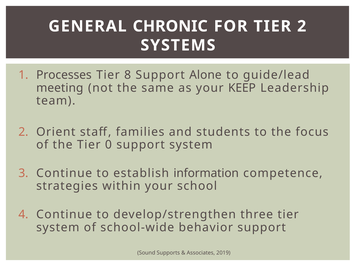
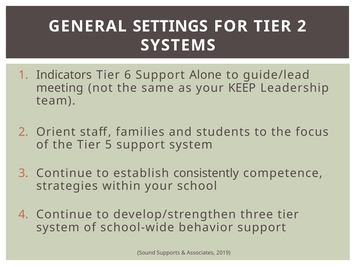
CHRONIC: CHRONIC -> SETTINGS (170, 26)
Processes: Processes -> Indicators (64, 75)
8: 8 -> 6 (128, 75)
0: 0 -> 5 (108, 145)
information: information -> consistently (206, 173)
